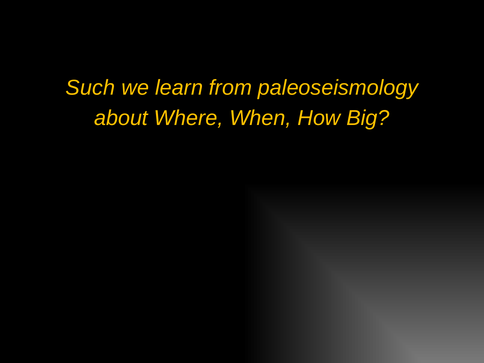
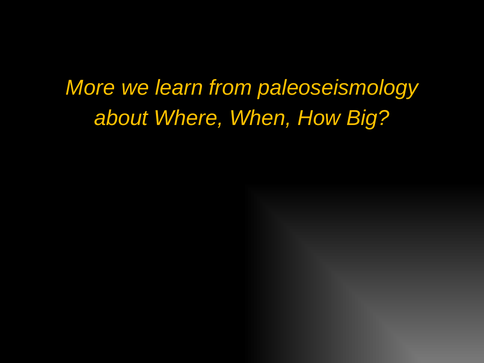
Such: Such -> More (90, 88)
